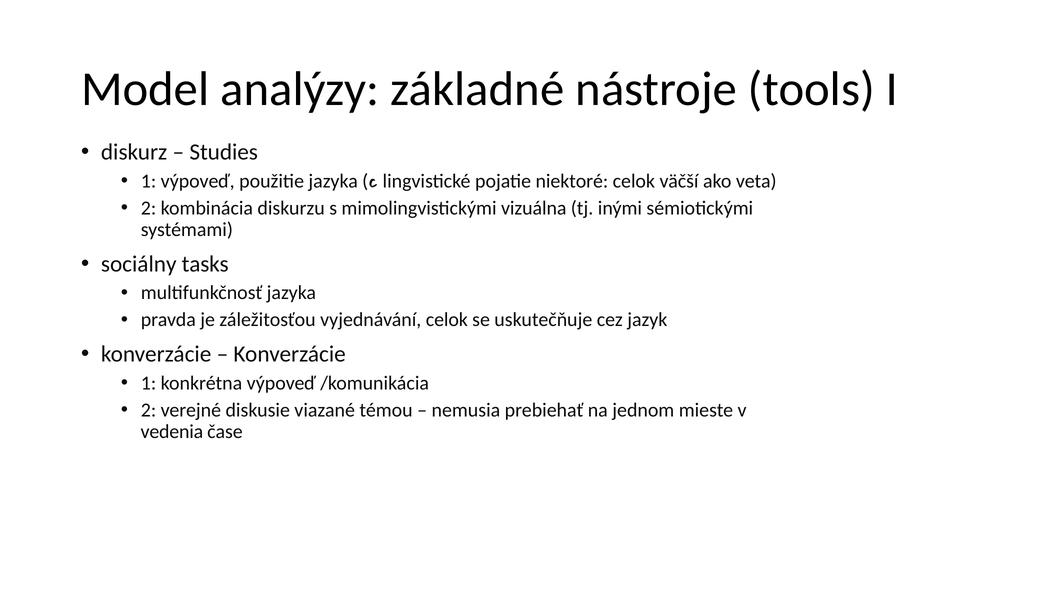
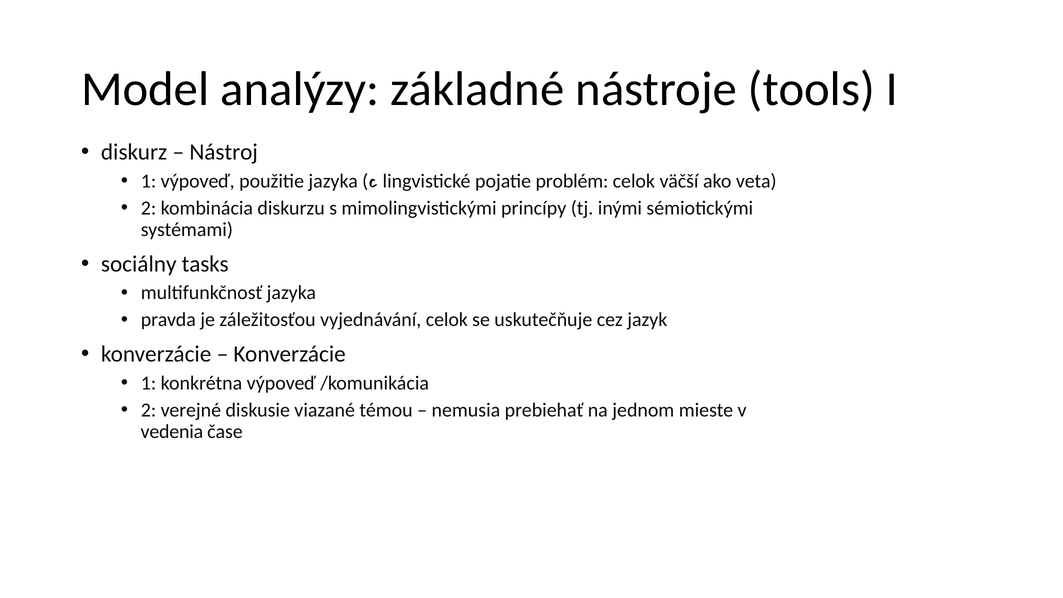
Studies: Studies -> Nástroj (224, 152)
niektoré: niektoré -> problém (572, 181)
vizuálna: vizuálna -> princípy (534, 208)
